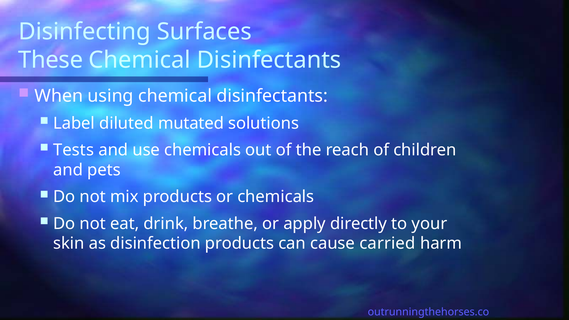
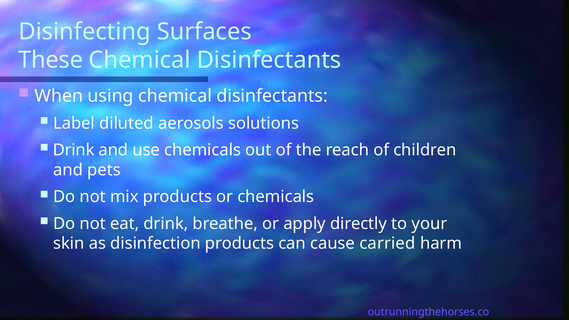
mutated: mutated -> aerosols (191, 123)
Tests: Tests -> Drink (74, 150)
